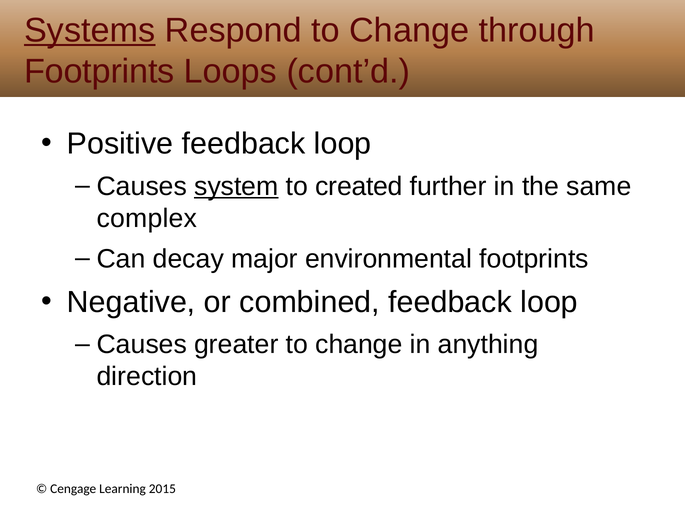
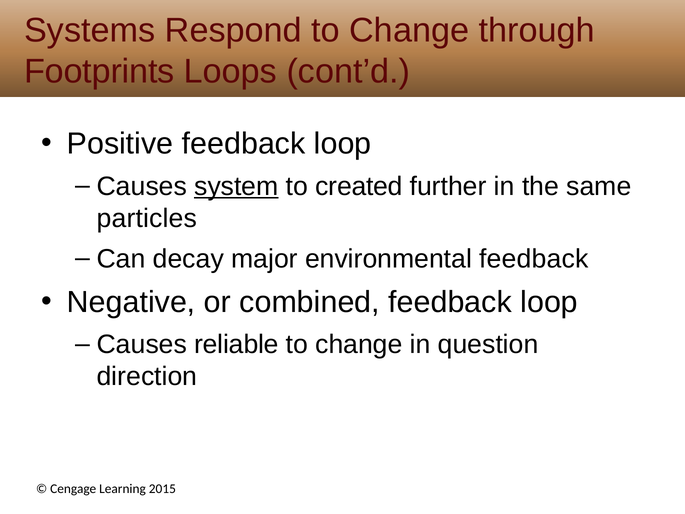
Systems underline: present -> none (90, 30)
complex: complex -> particles (147, 218)
environmental footprints: footprints -> feedback (534, 259)
greater: greater -> reliable (236, 344)
anything: anything -> question (488, 344)
